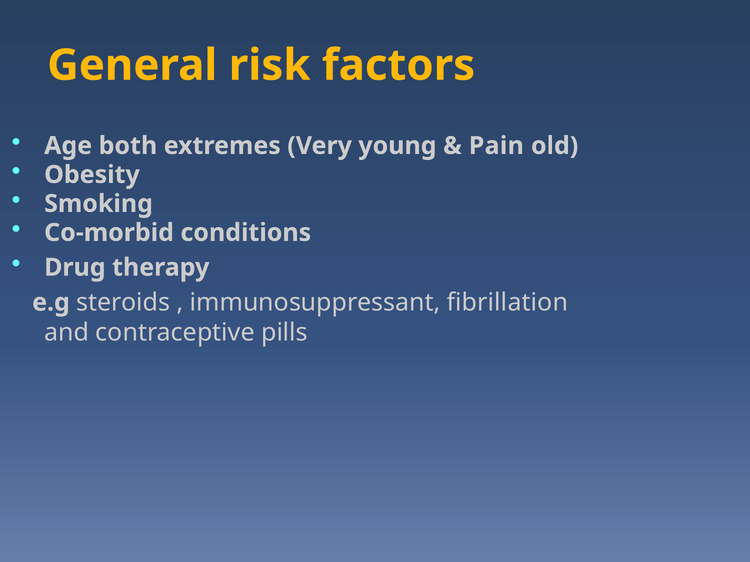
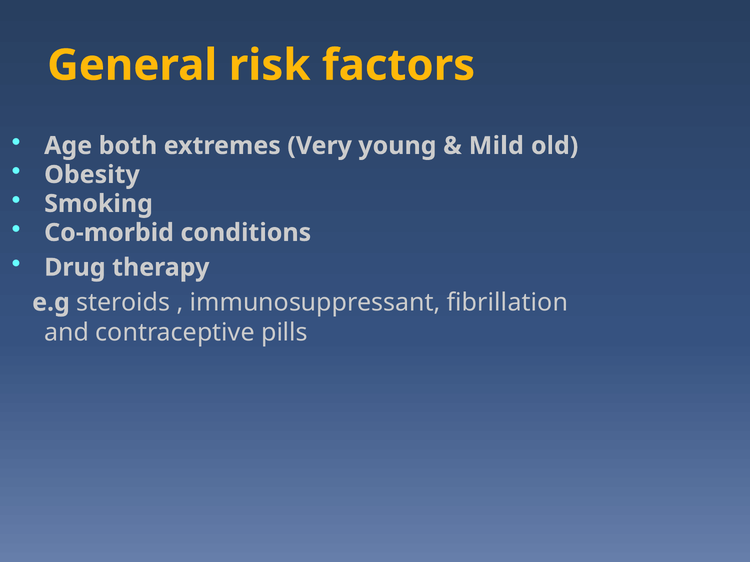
Pain: Pain -> Mild (496, 146)
